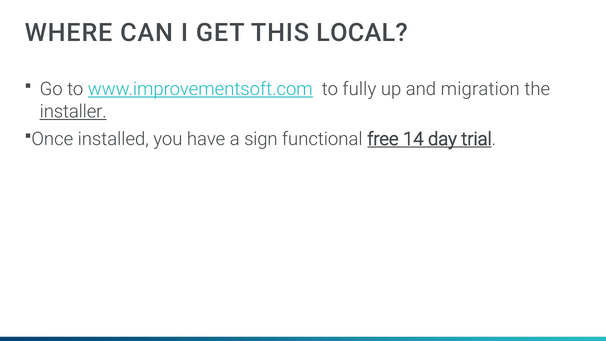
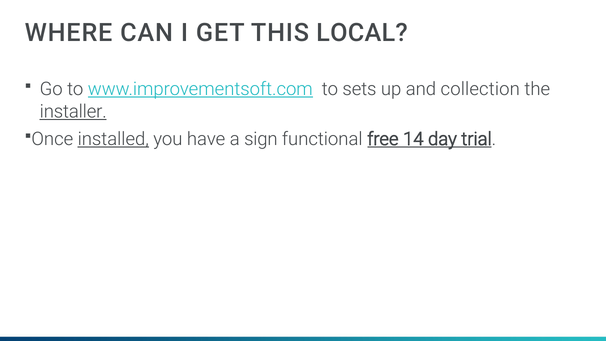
fully: fully -> sets (359, 89)
migration: migration -> collection (480, 89)
installed underline: none -> present (113, 139)
